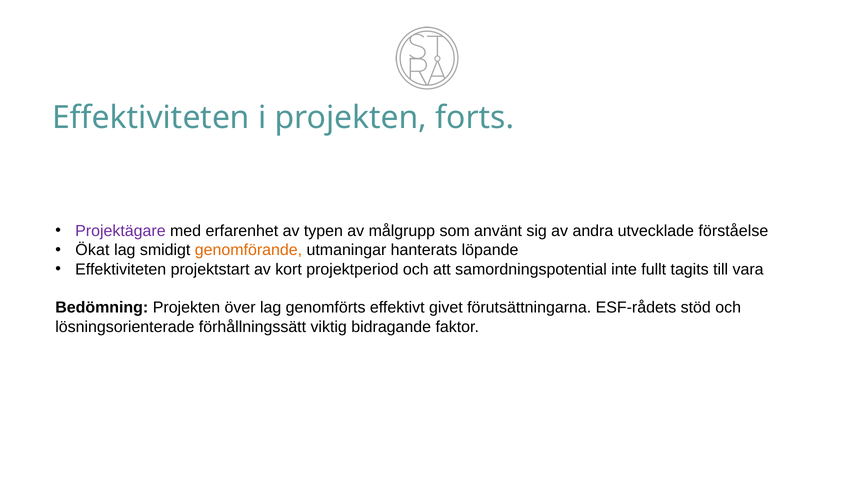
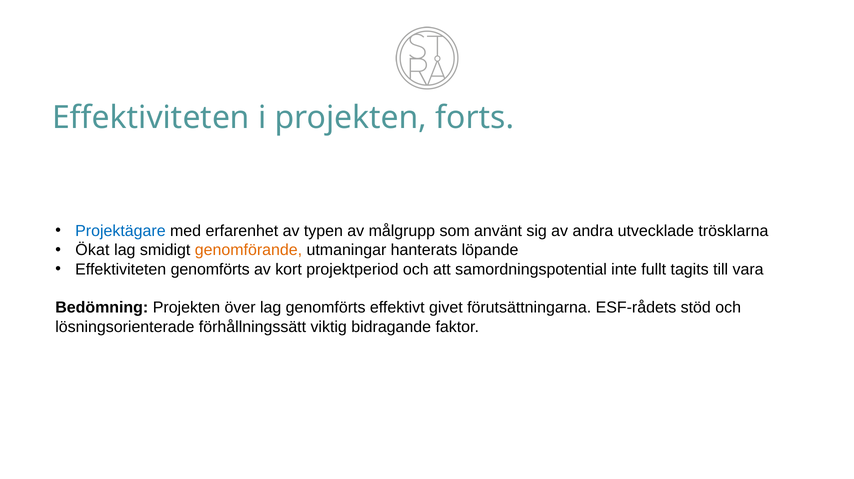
Projektägare colour: purple -> blue (120, 231)
förståelse: förståelse -> trösklarna (733, 231)
Effektiviteten projektstart: projektstart -> genomförts (210, 269)
